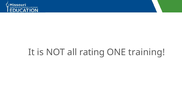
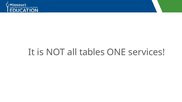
rating: rating -> tables (92, 52)
training: training -> services (147, 52)
